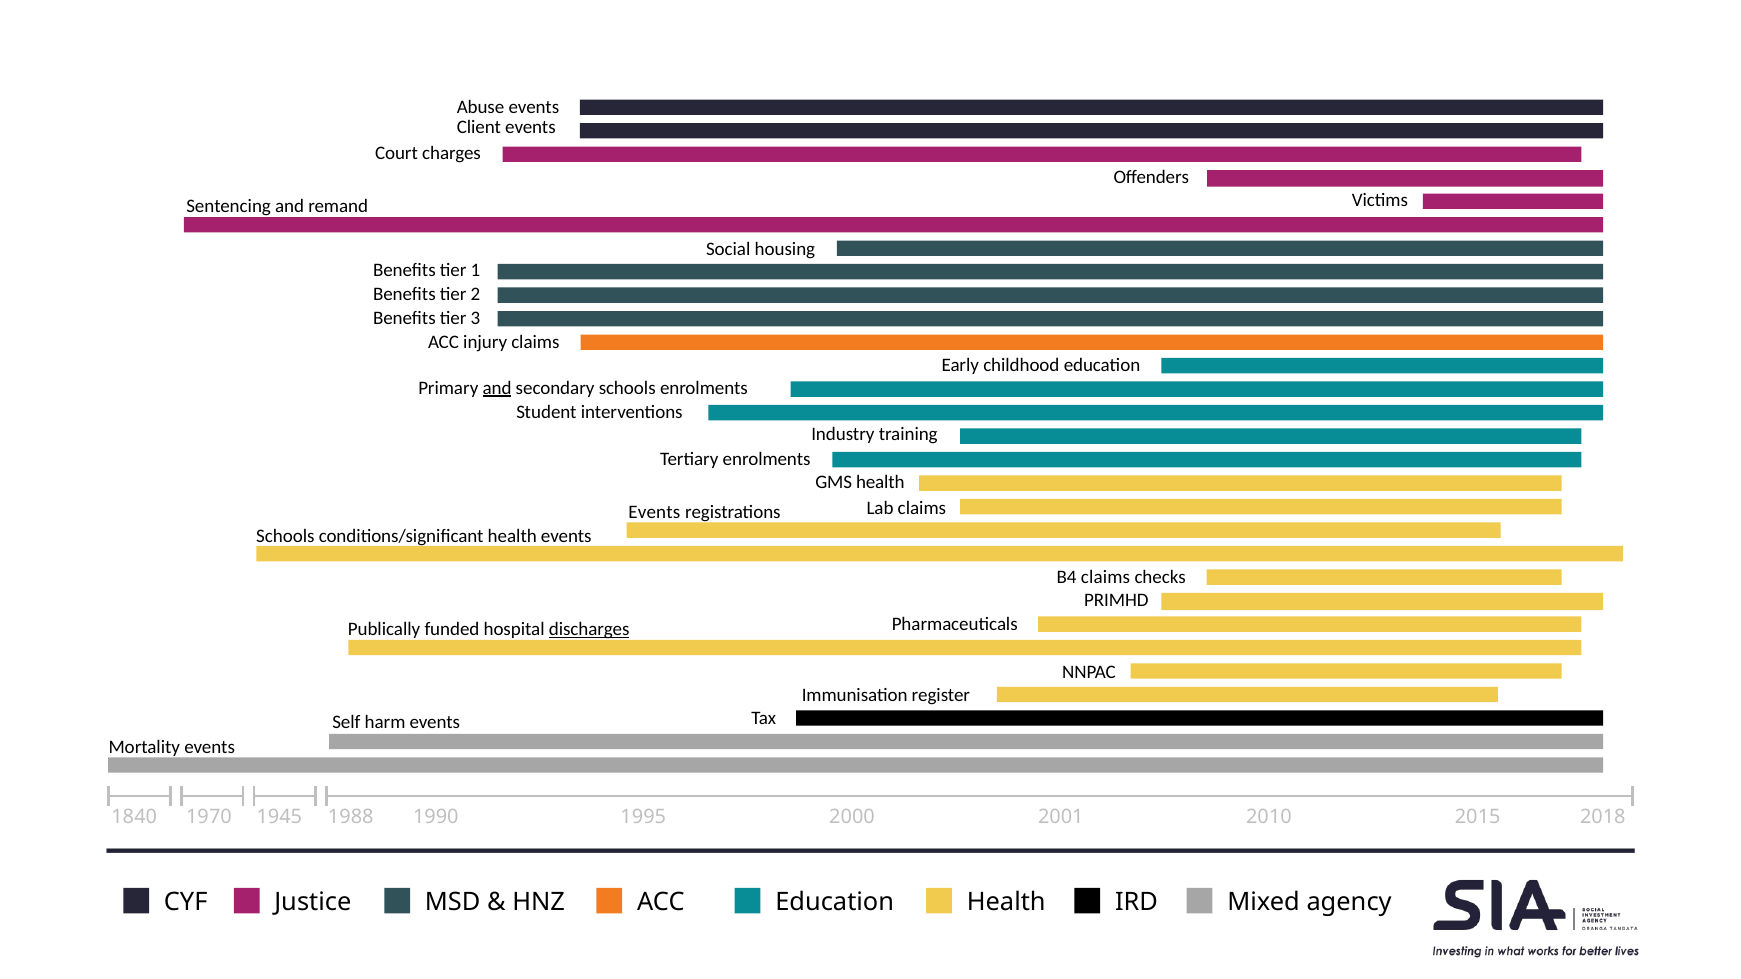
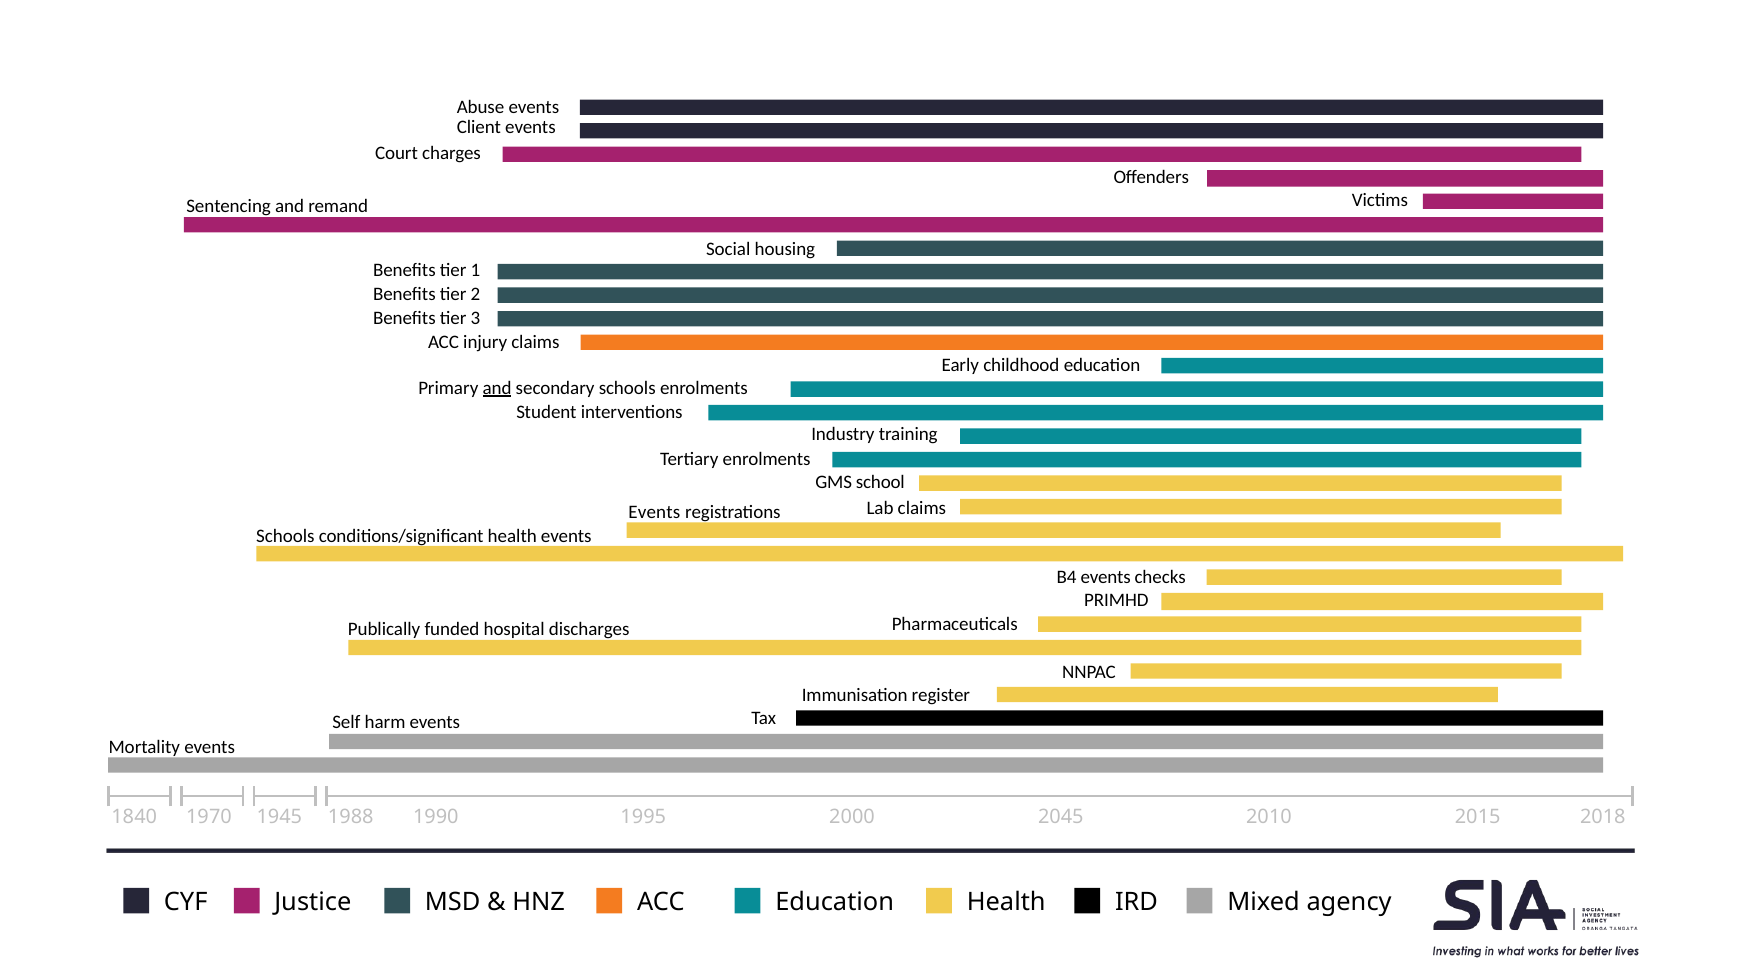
GMS health: health -> school (880, 483)
B4 claims: claims -> events (1106, 578)
discharges underline: present -> none (589, 630)
2001: 2001 -> 2045 (1061, 818)
